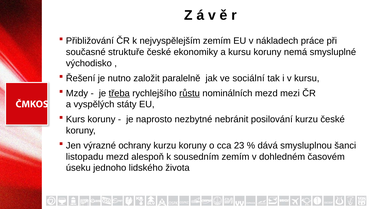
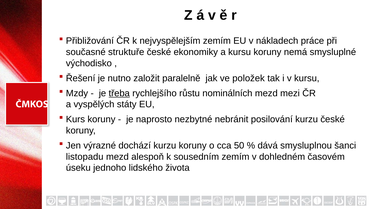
sociální: sociální -> položek (249, 78)
růstu underline: present -> none (190, 93)
ochrany: ochrany -> dochází (135, 145)
23: 23 -> 50 (239, 145)
